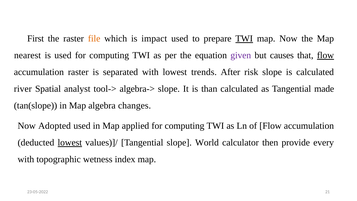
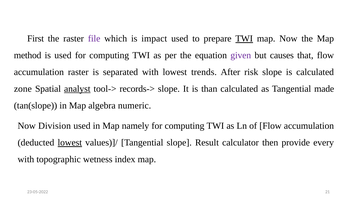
file colour: orange -> purple (94, 39)
nearest: nearest -> method (28, 55)
flow underline: present -> none (325, 55)
river: river -> zone (23, 89)
analyst underline: none -> present (77, 89)
algebra->: algebra-> -> records-> (137, 89)
changes: changes -> numeric (135, 105)
Adopted: Adopted -> Division (55, 126)
applied: applied -> namely (135, 126)
World: World -> Result (207, 142)
